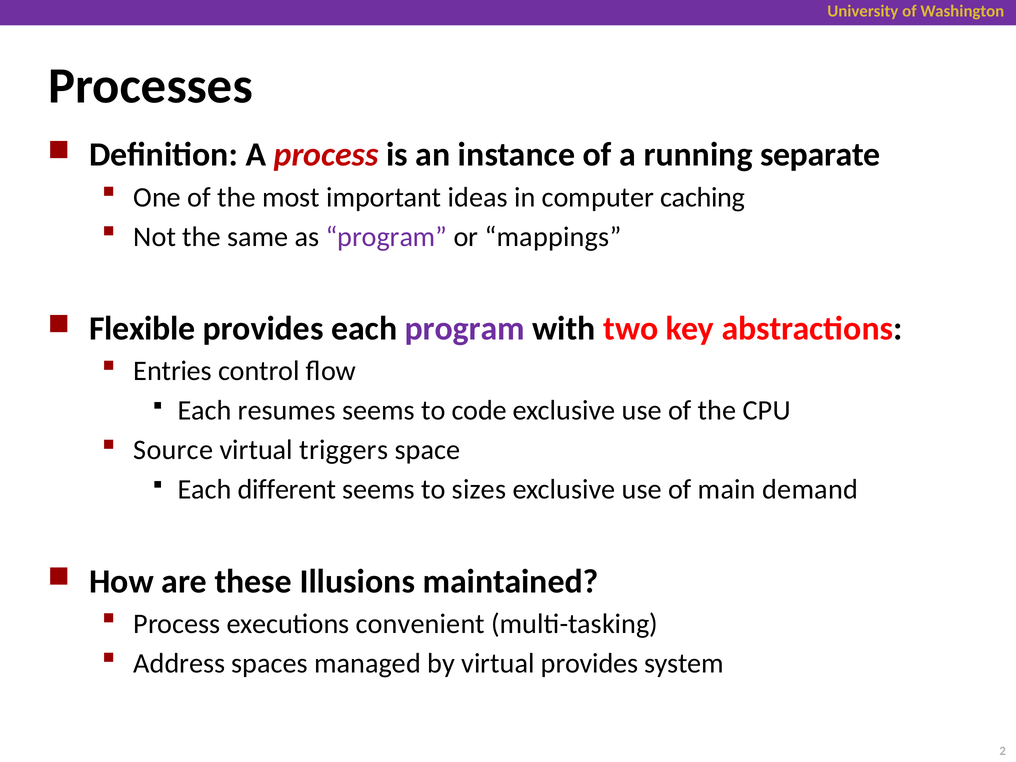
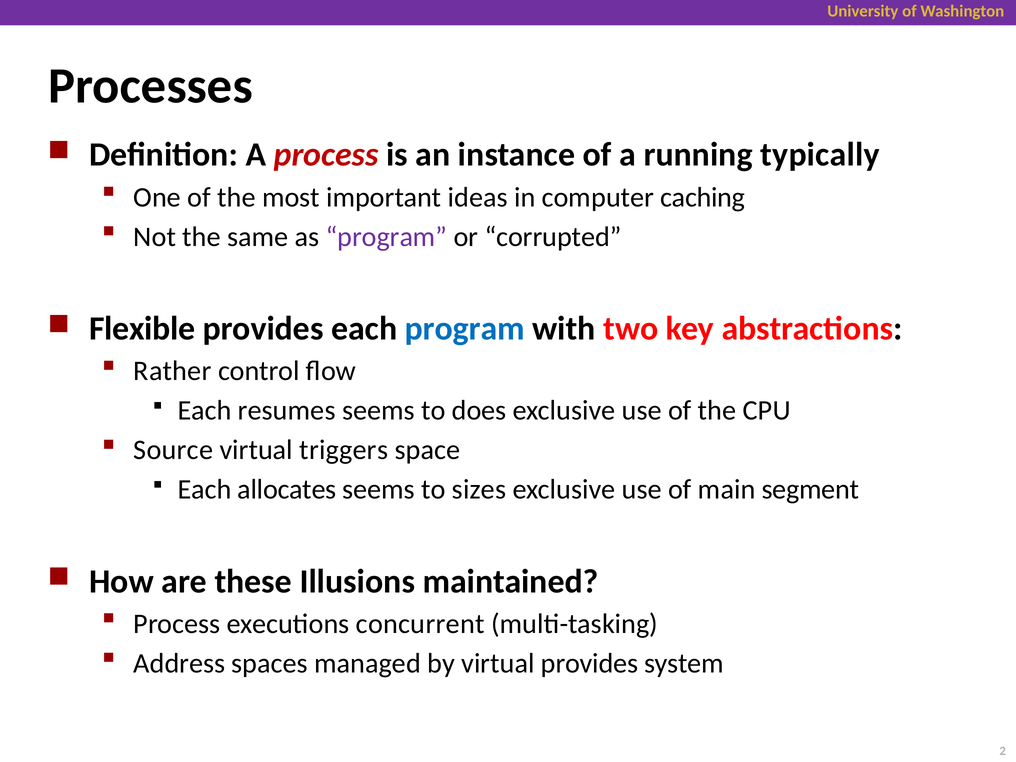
separate: separate -> typically (820, 155)
mappings: mappings -> corrupted (553, 237)
program colour: purple -> blue (465, 329)
Entries: Entries -> Rather (172, 371)
code: code -> does (479, 411)
different: different -> allocates (287, 490)
demand: demand -> segment (810, 490)
convenient: convenient -> concurrent (420, 624)
